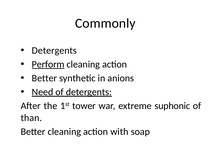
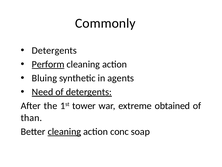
Better: Better -> Bluing (44, 78)
anions: anions -> agents (121, 78)
suphonic: suphonic -> obtained (172, 106)
cleaning underline: none -> present (64, 131)
with: with -> conc (119, 131)
